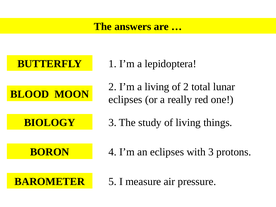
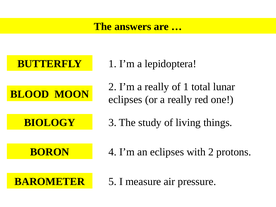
I’m a living: living -> really (157, 87)
of 2: 2 -> 1 (186, 87)
with 3: 3 -> 2 (211, 152)
